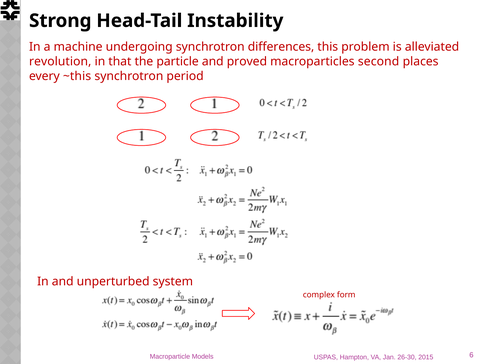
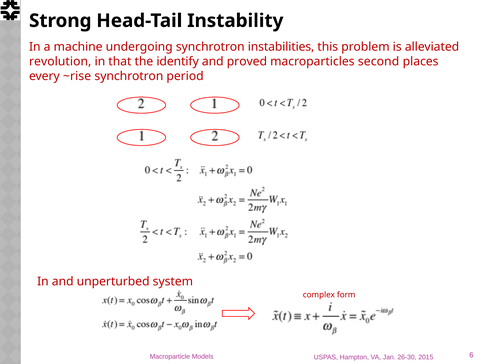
differences: differences -> instabilities (281, 47)
particle: particle -> identify (178, 61)
~this: ~this -> ~rise (77, 76)
